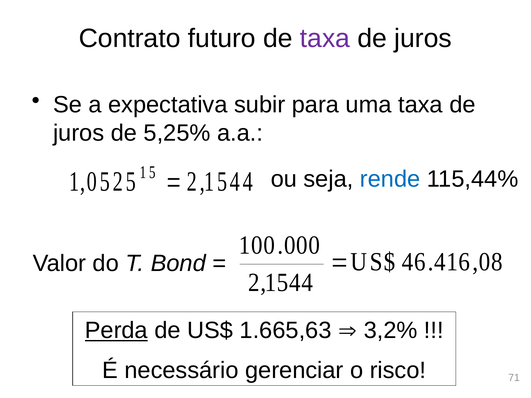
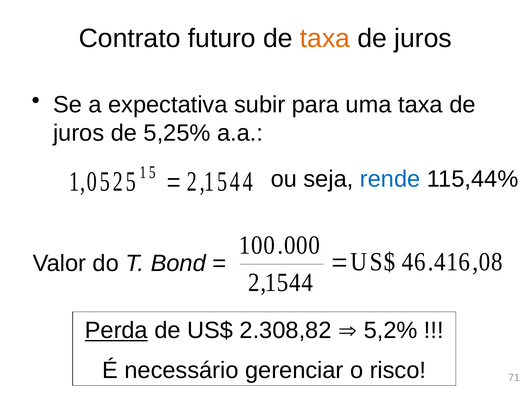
taxa colour: purple -> orange (325, 38)
1.665,63: 1.665,63 -> 2.308,82 (286, 330)
3,2%: 3,2% -> 5,2% (391, 330)
